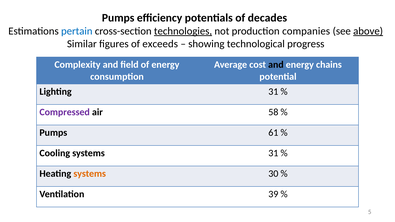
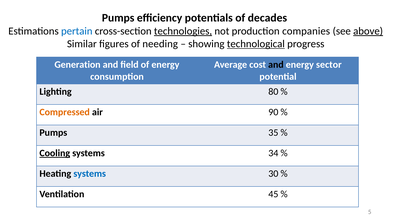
exceeds: exceeds -> needing (160, 44)
technological underline: none -> present (256, 44)
Complexity: Complexity -> Generation (78, 65)
chains: chains -> sector (329, 65)
Lighting 31: 31 -> 80 (273, 92)
Compressed colour: purple -> orange (65, 112)
58: 58 -> 90 (273, 112)
61: 61 -> 35 (273, 133)
Cooling underline: none -> present (55, 153)
systems 31: 31 -> 34 (273, 153)
systems colour: orange -> blue (90, 174)
39: 39 -> 45 (273, 194)
